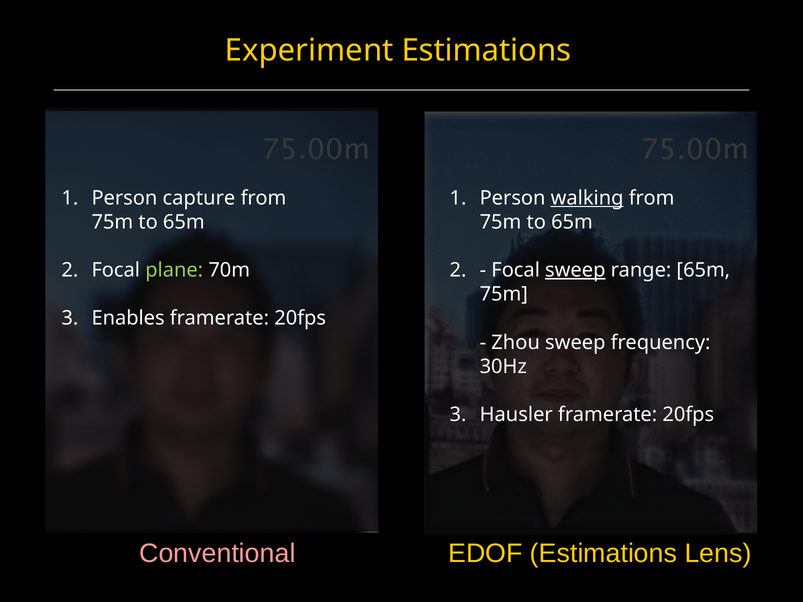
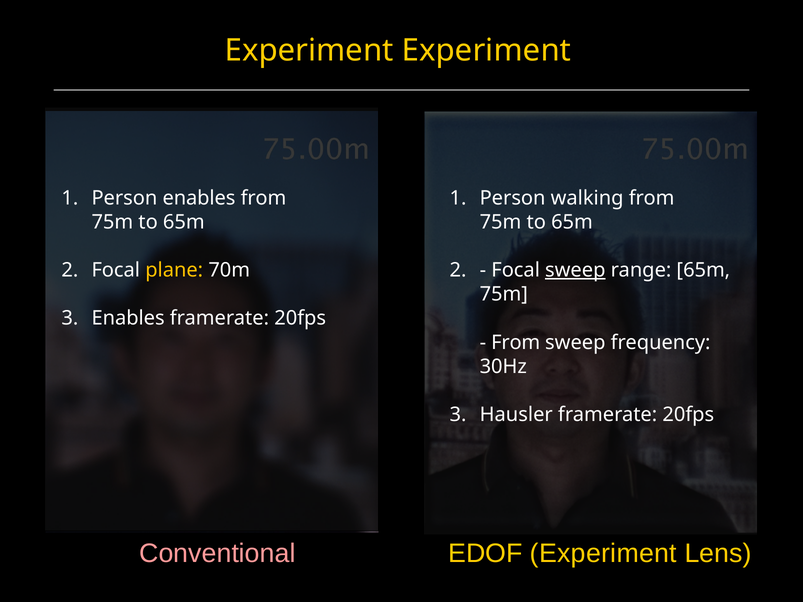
Experiment Estimations: Estimations -> Experiment (486, 50)
Person capture: capture -> enables (199, 198)
walking underline: present -> none (587, 198)
plane colour: light green -> yellow (174, 270)
Zhou: Zhou -> From (516, 343)
EDOF Estimations: Estimations -> Experiment (603, 554)
